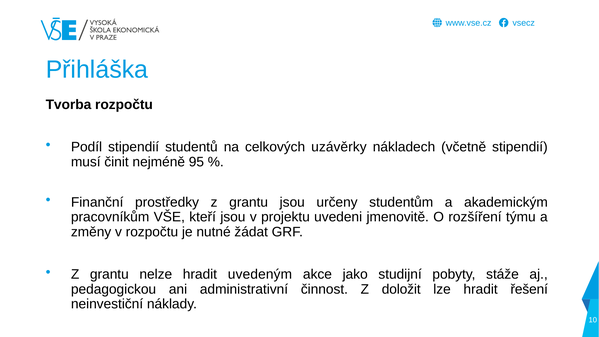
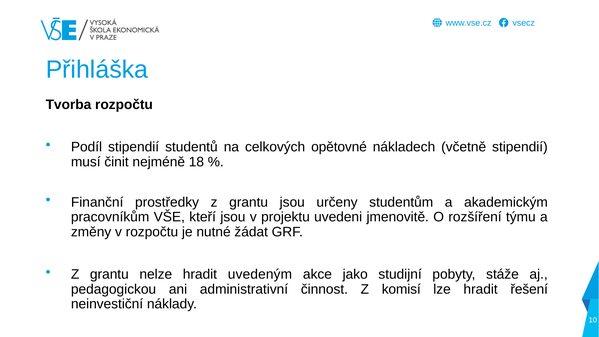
uzávěrky: uzávěrky -> opětovné (339, 147)
95: 95 -> 18 (196, 162)
doložit: doložit -> komisí (401, 289)
